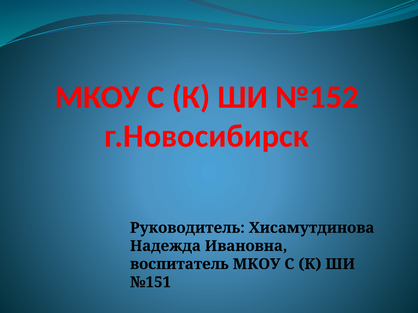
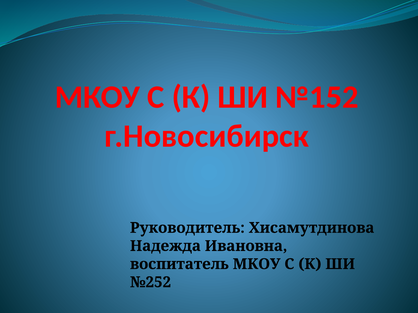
№151: №151 -> №252 (151, 283)
